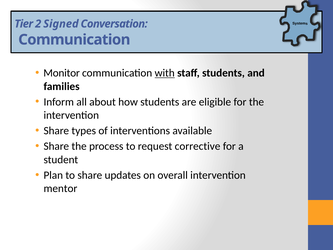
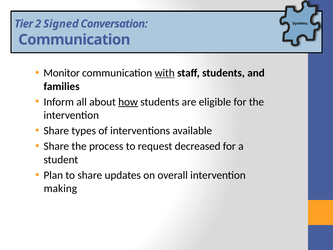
how underline: none -> present (128, 102)
corrective: corrective -> decreased (198, 146)
mentor: mentor -> making (60, 188)
